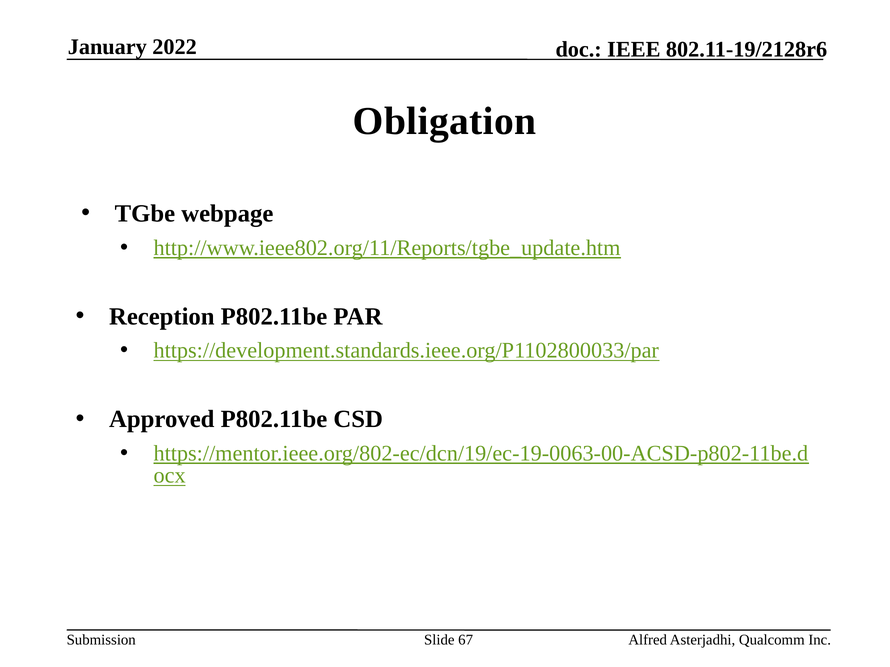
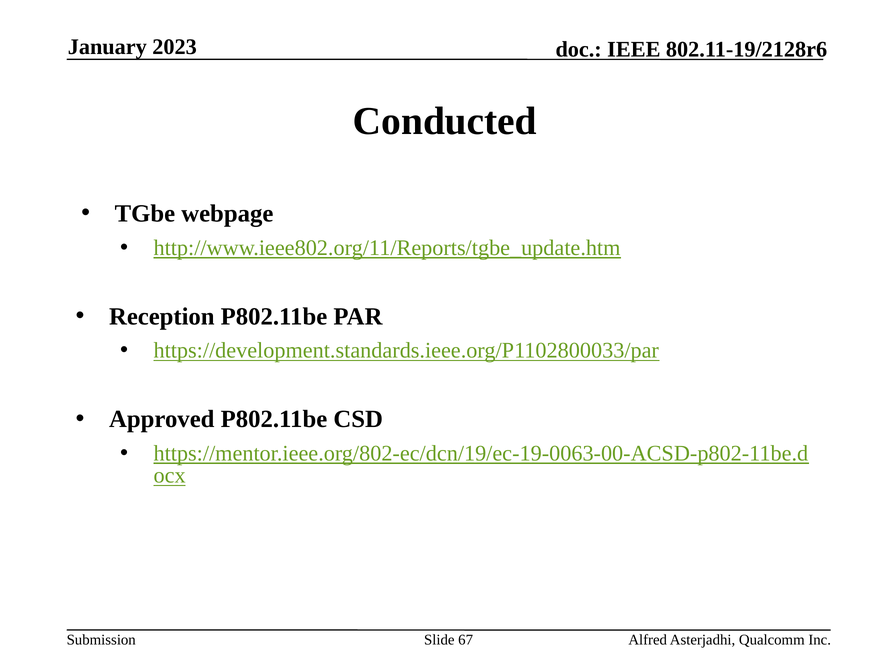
2022: 2022 -> 2023 (175, 47)
Obligation: Obligation -> Conducted (445, 121)
